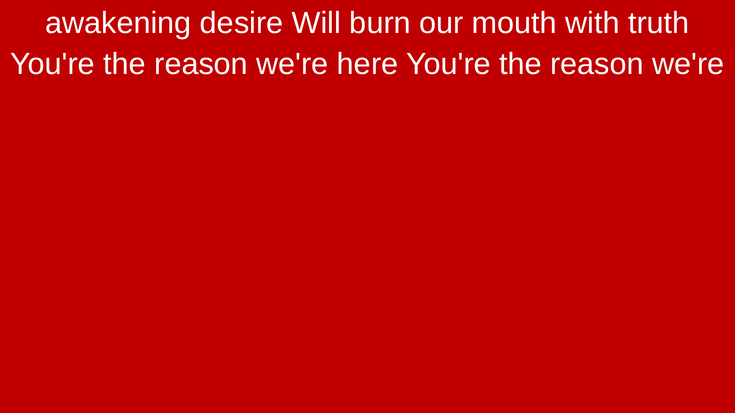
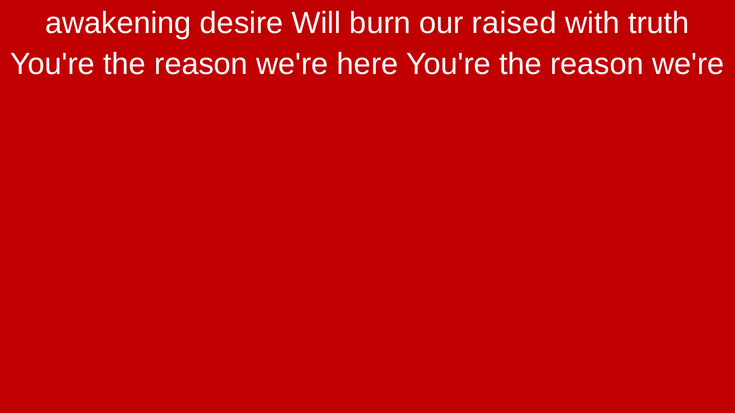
mouth: mouth -> raised (514, 23)
